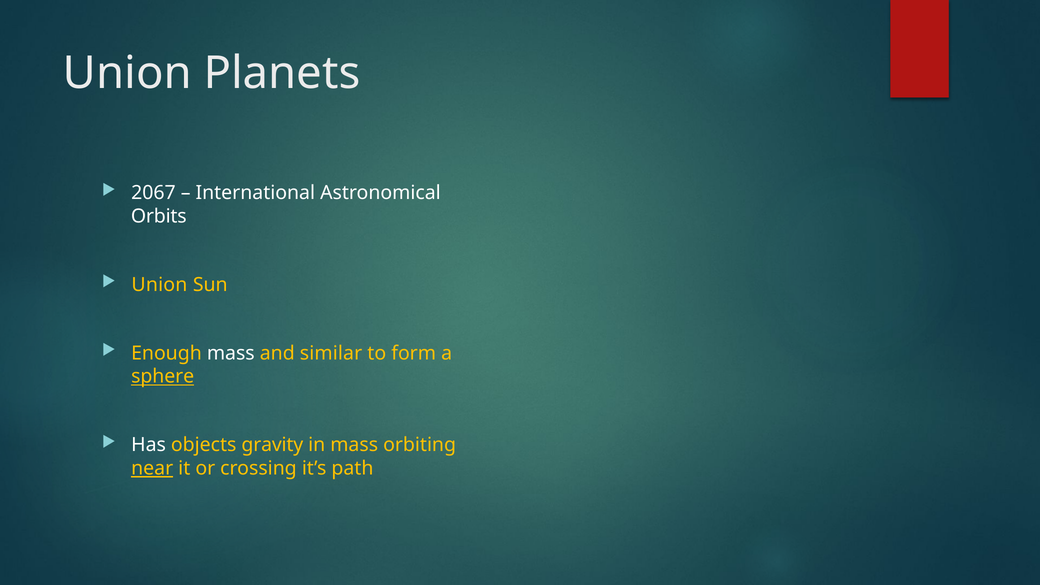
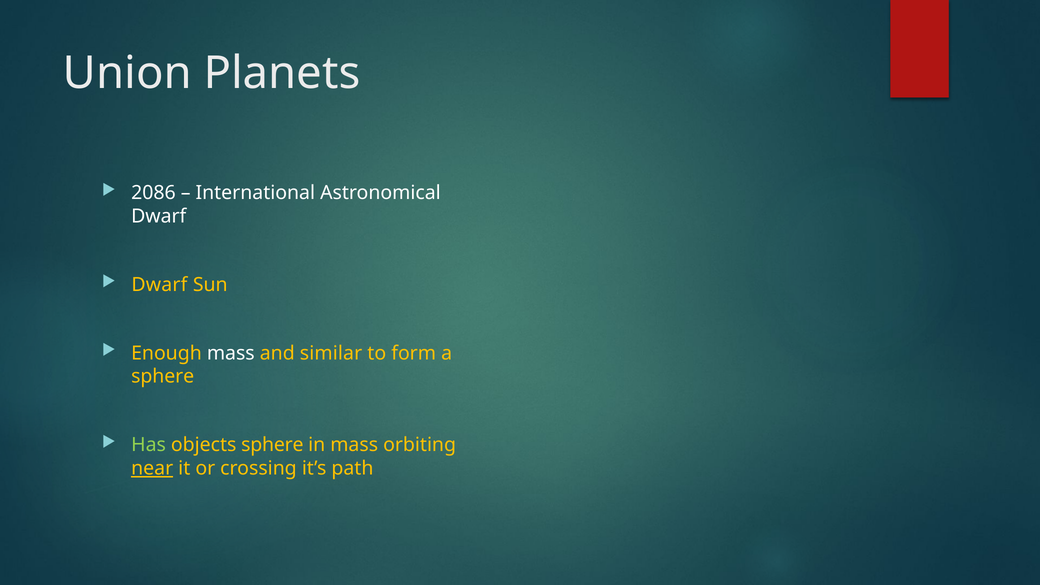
2067: 2067 -> 2086 (153, 193)
Orbits: Orbits -> Dwarf (159, 216)
Union: Union -> Dwarf (159, 285)
sphere underline: present -> none (163, 376)
Has colour: white -> light green (149, 445)
objects gravity: gravity -> sphere (272, 445)
